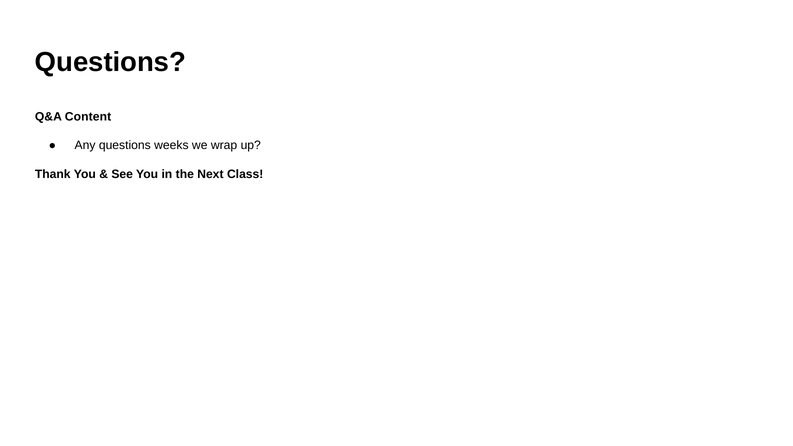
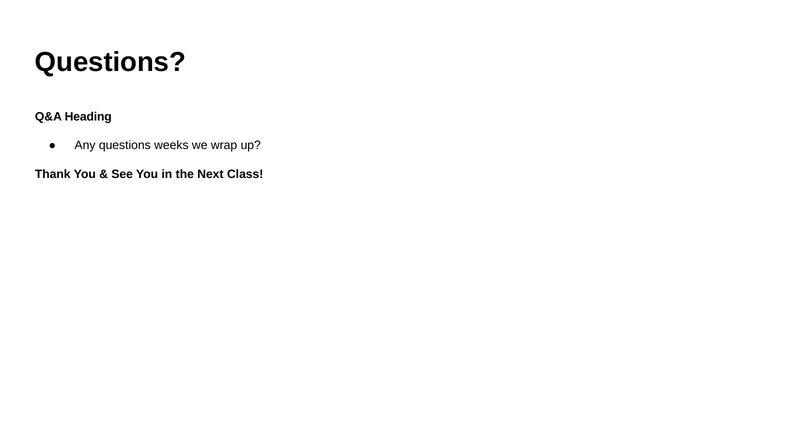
Content: Content -> Heading (88, 117)
